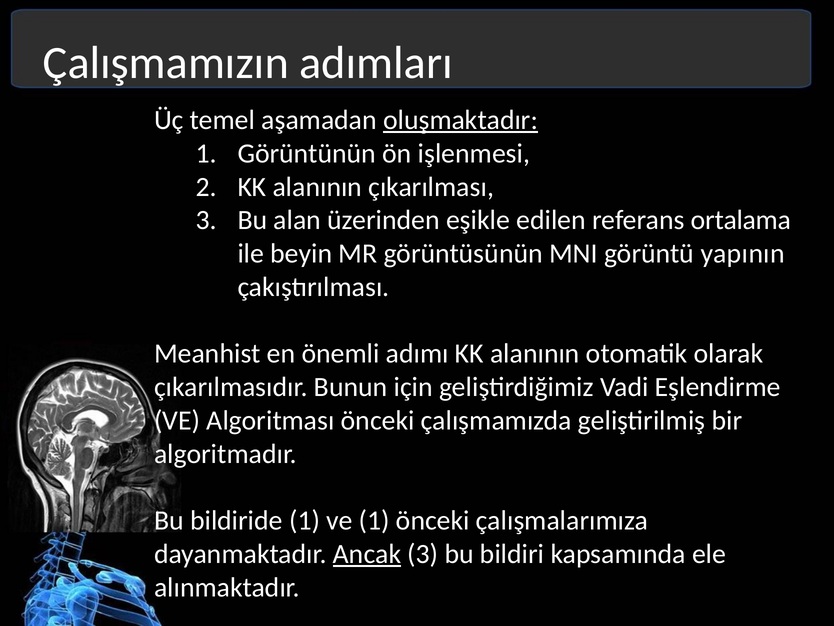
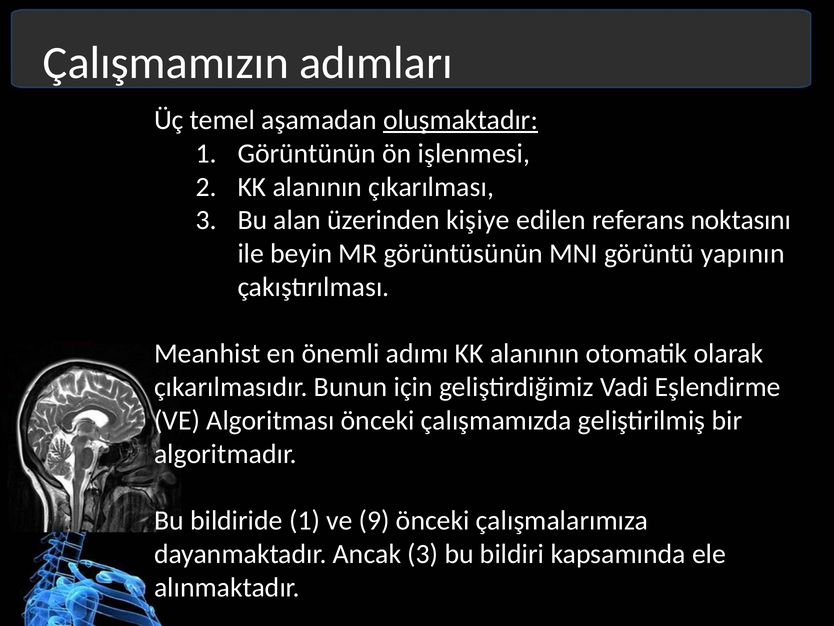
eşikle: eşikle -> kişiye (478, 220)
ortalama: ortalama -> noktasını (741, 220)
ve 1: 1 -> 9 (374, 520)
Ancak underline: present -> none (367, 554)
